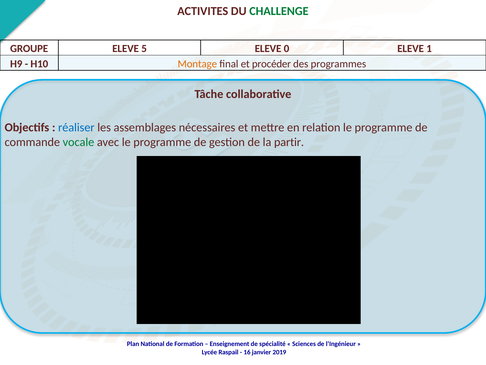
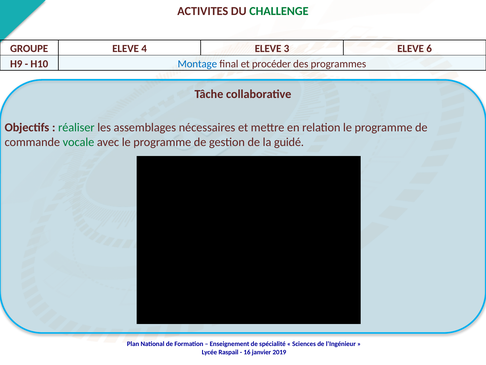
5: 5 -> 4 (144, 49)
0: 0 -> 3 (287, 49)
1: 1 -> 6 (429, 49)
Montage colour: orange -> blue (197, 64)
réaliser colour: blue -> green (76, 127)
partir: partir -> guidé (289, 142)
